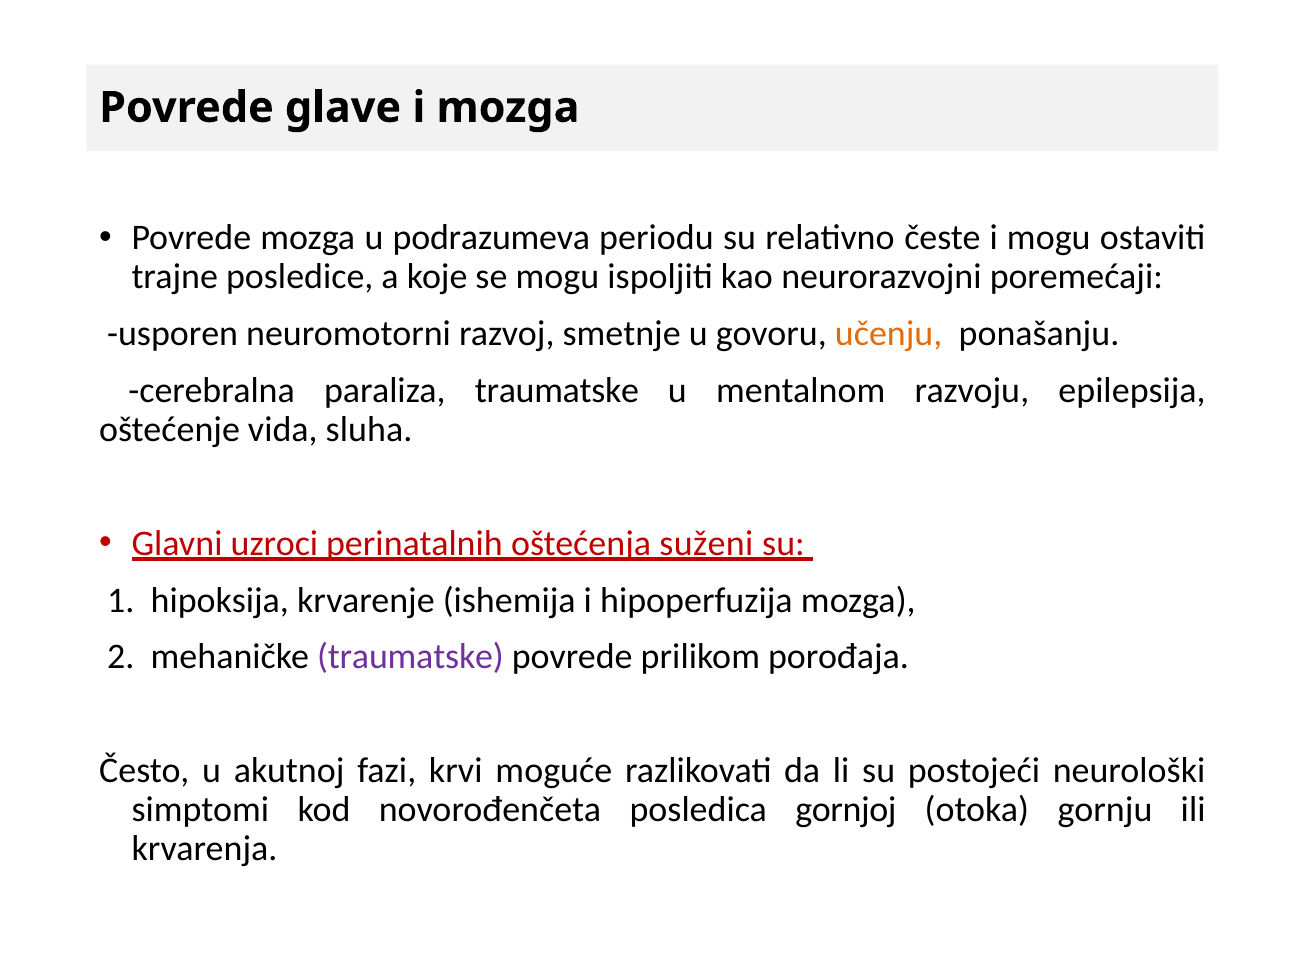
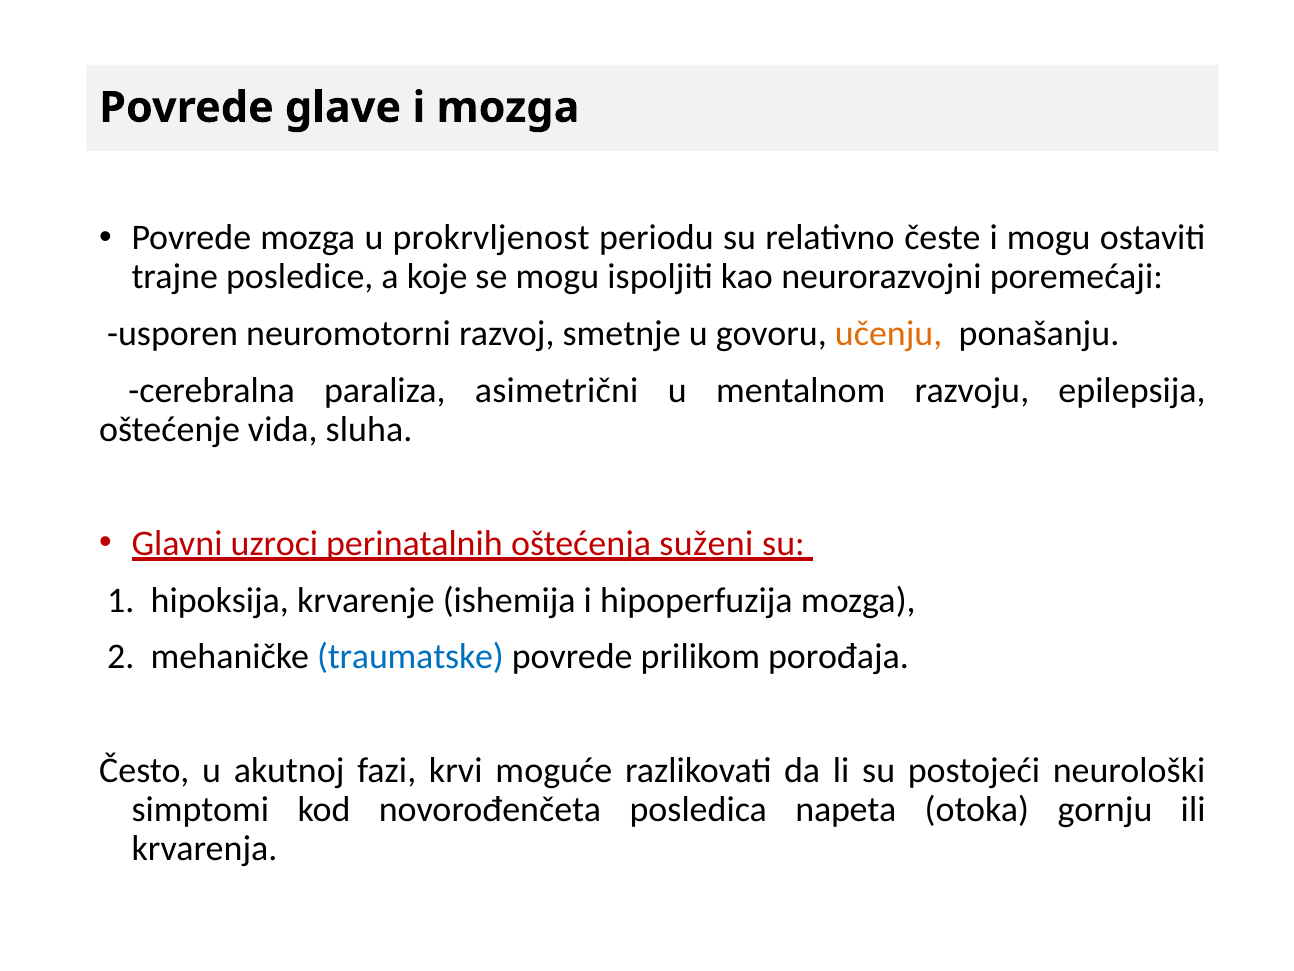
podrazumeva: podrazumeva -> prokrvljenost (491, 238)
paraliza traumatske: traumatske -> asimetrični (557, 390)
traumatske colour: purple -> blue (410, 657)
gornjoj: gornjoj -> napeta (846, 809)
